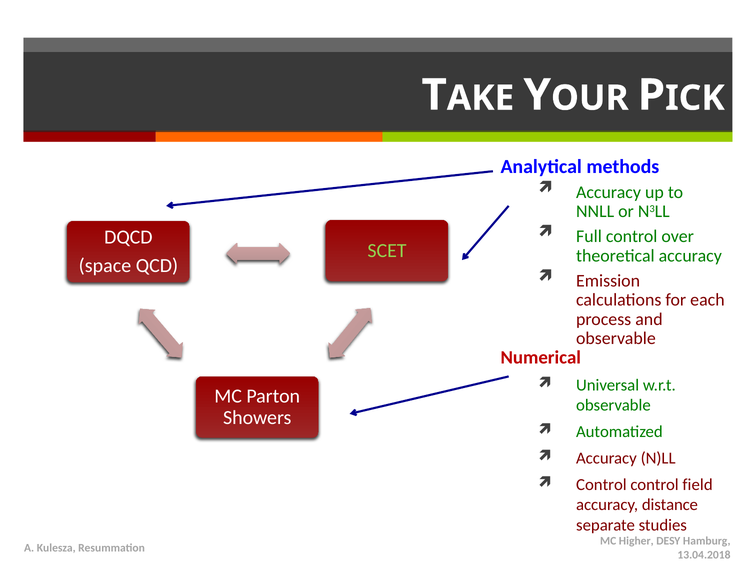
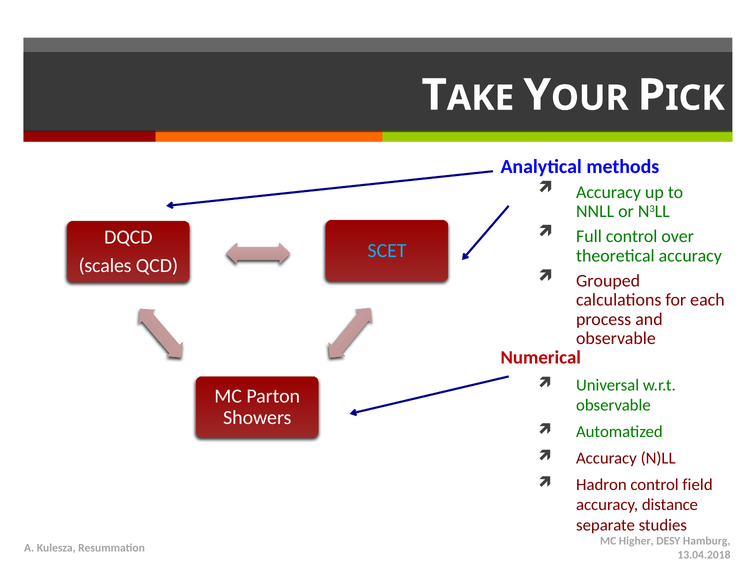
SCET colour: light green -> light blue (387, 251)
space: space -> scales (105, 266)
Emission: Emission -> Grouped (608, 281)
Control: Control -> Hadron (601, 485)
